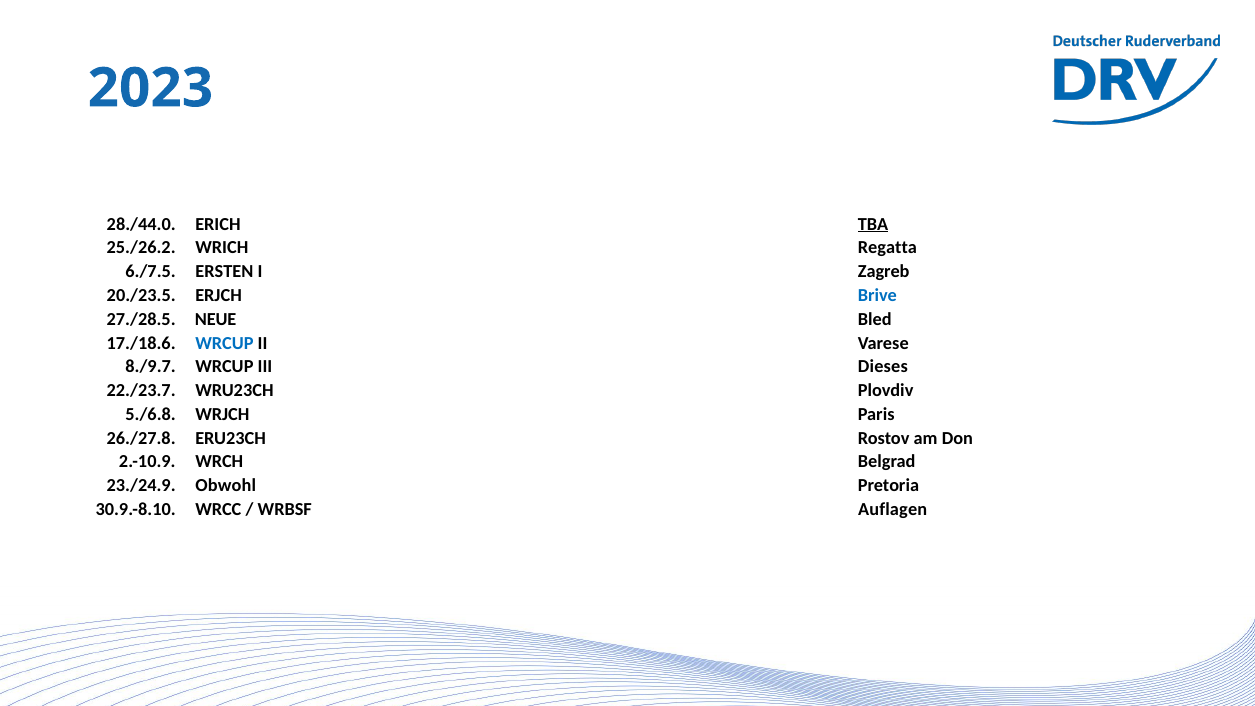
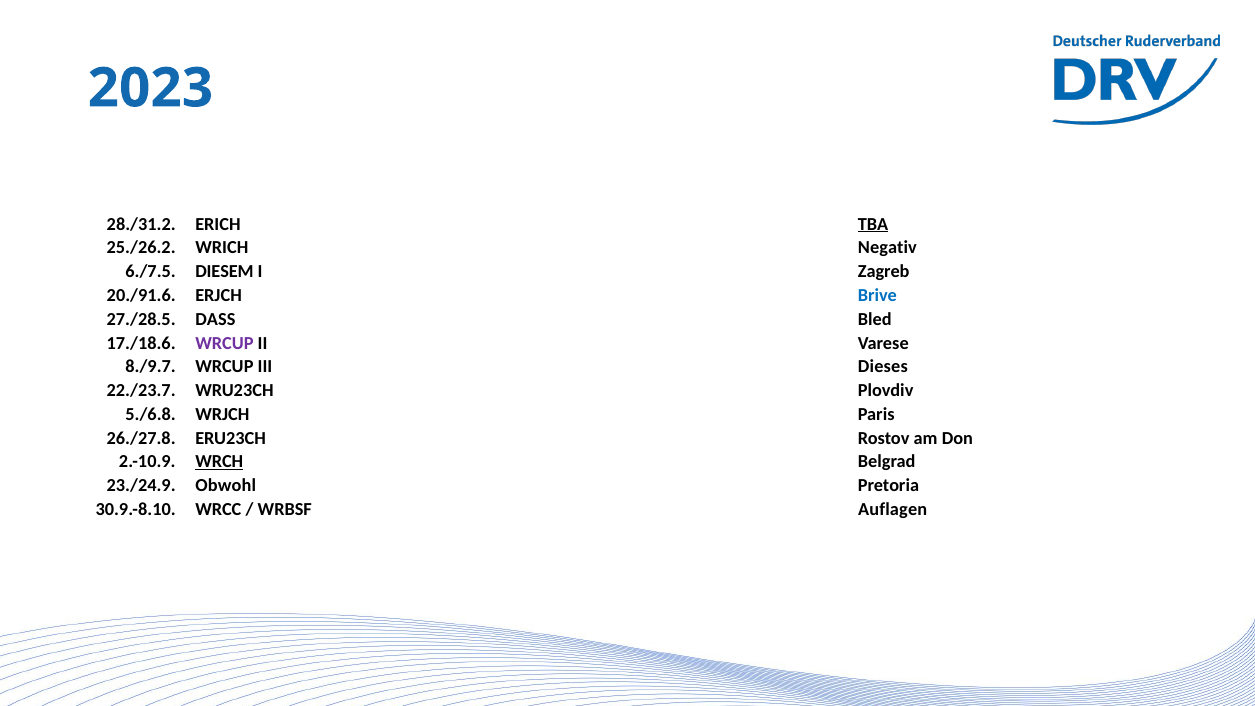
28./44.0: 28./44.0 -> 28./31.2 (141, 224)
Regatta: Regatta -> Negativ (887, 248)
ERSTEN: ERSTEN -> DIESEM (224, 272)
20./23.5: 20./23.5 -> 20./91.6 (141, 295)
NEUE: NEUE -> DASS (215, 319)
WRCUP colour: blue -> purple (224, 343)
WRCH underline: none -> present (219, 462)
